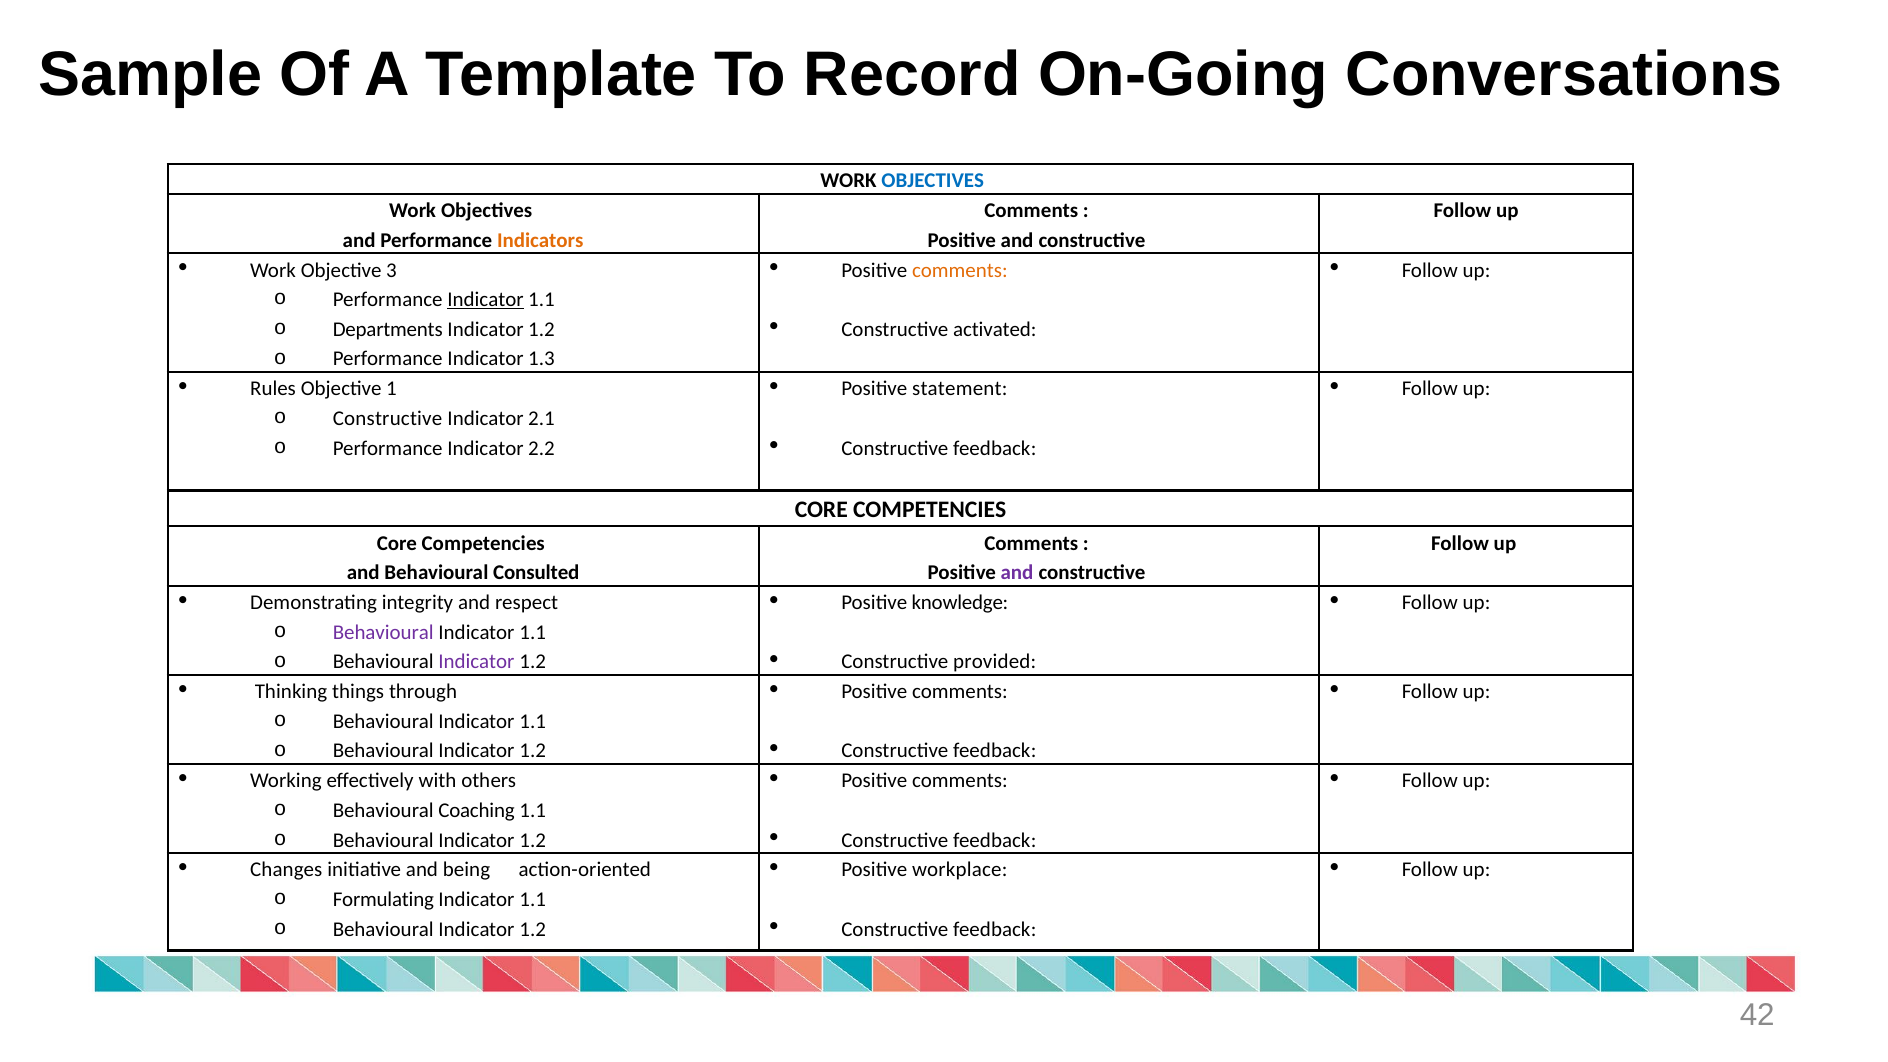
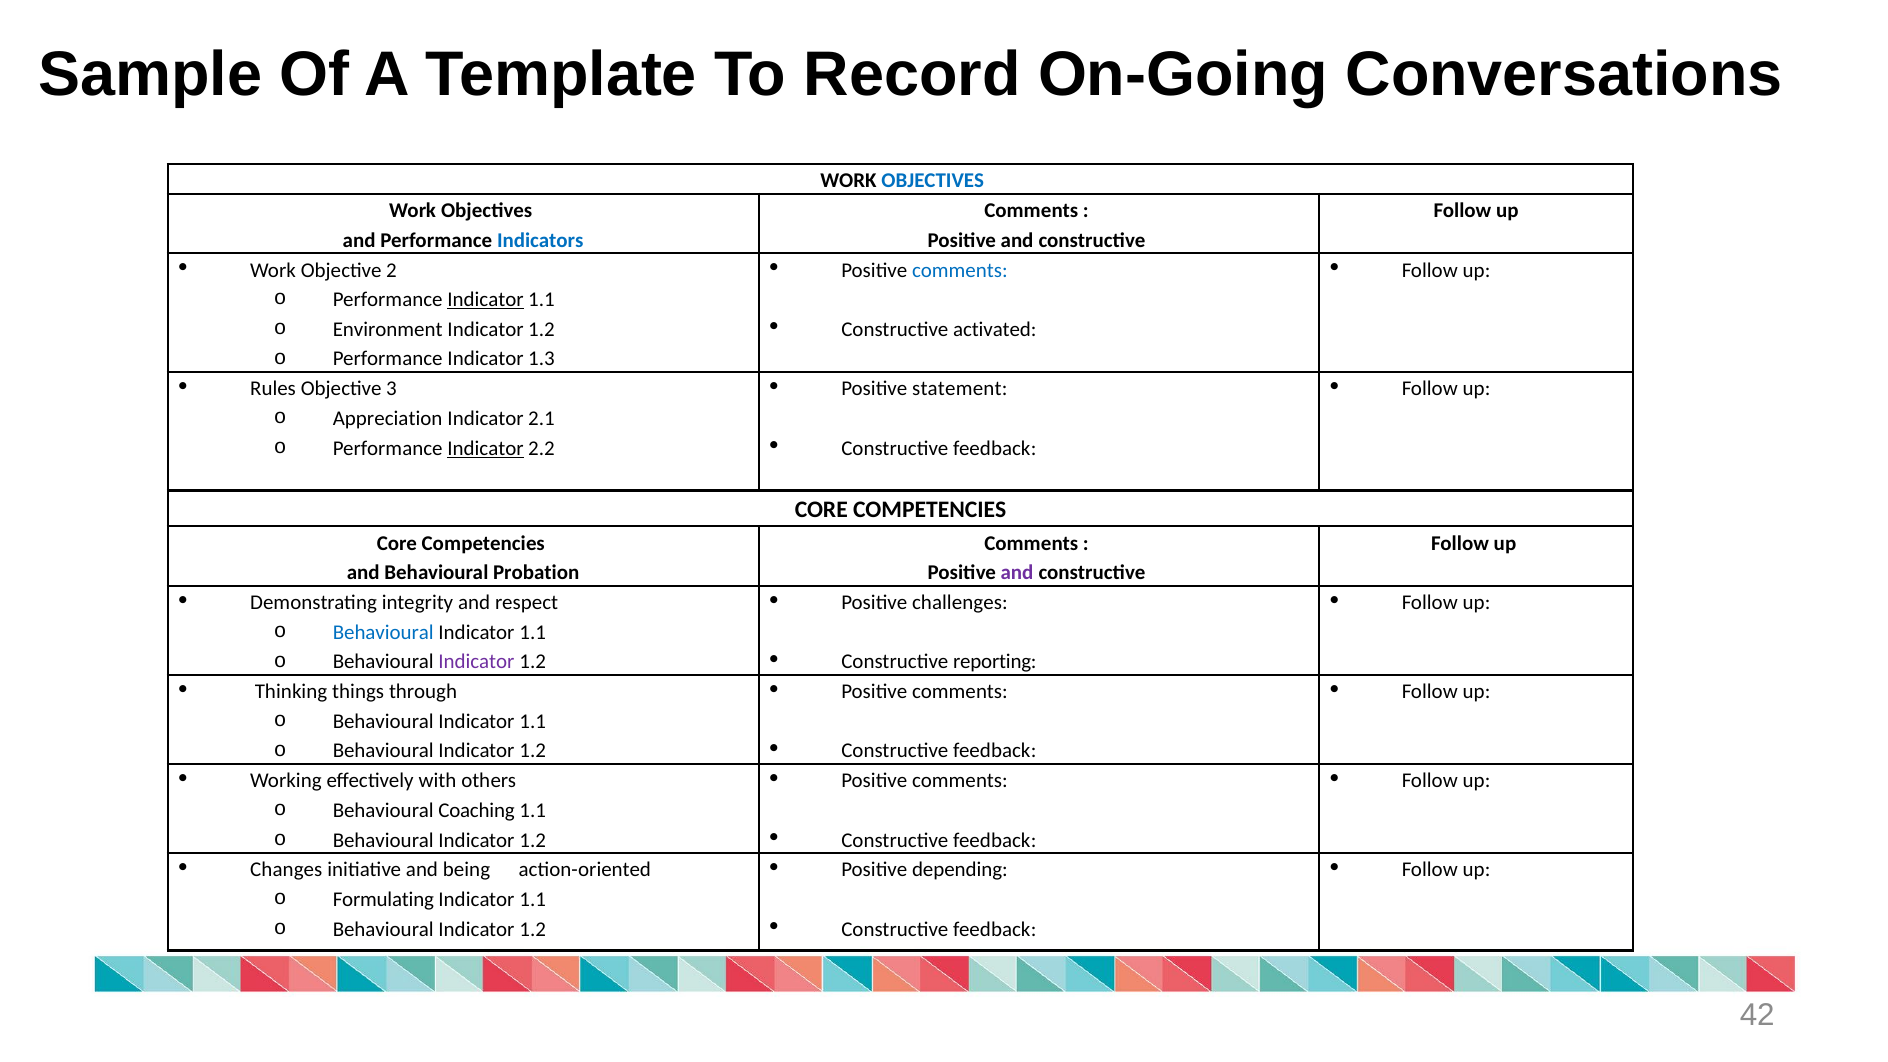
Indicators colour: orange -> blue (540, 240)
3: 3 -> 2 (392, 270)
comments colour: orange -> blue (960, 270)
Departments: Departments -> Environment (388, 329)
1: 1 -> 3 (392, 389)
Constructive: Constructive -> Appreciation (388, 418)
Indicator underline: none -> present (486, 448)
Consulted: Consulted -> Probation (536, 573)
knowledge: knowledge -> challenges (960, 603)
Behavioural colour: purple -> blue (383, 632)
provided: provided -> reporting (995, 662)
workplace: workplace -> depending (960, 870)
